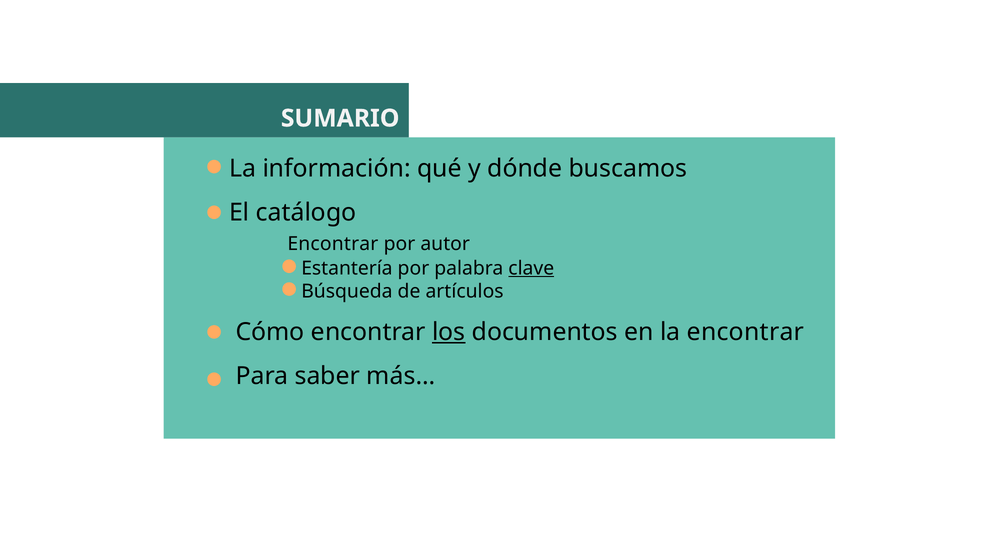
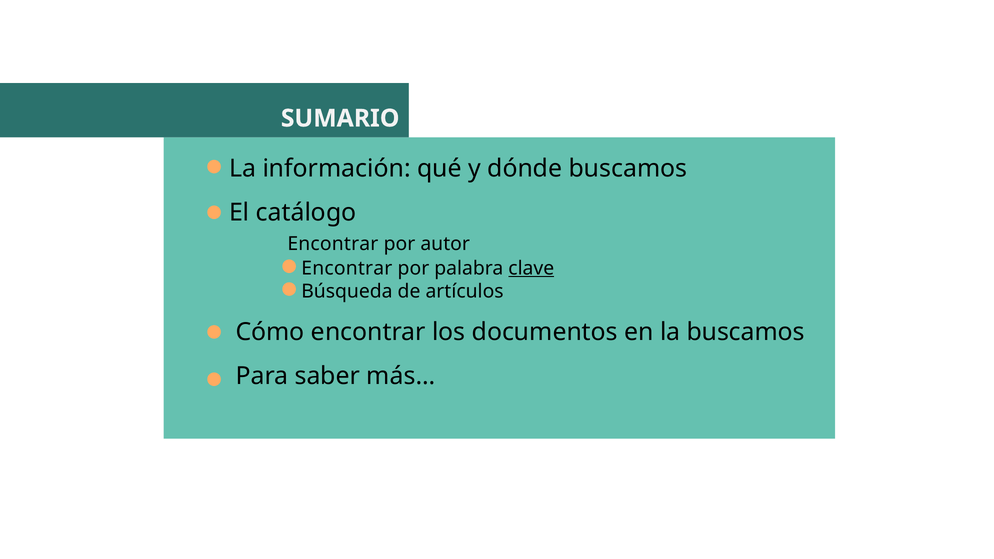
Estantería: Estantería -> Encontrar (347, 268)
los underline: present -> none (449, 332)
la encontrar: encontrar -> buscamos (746, 332)
